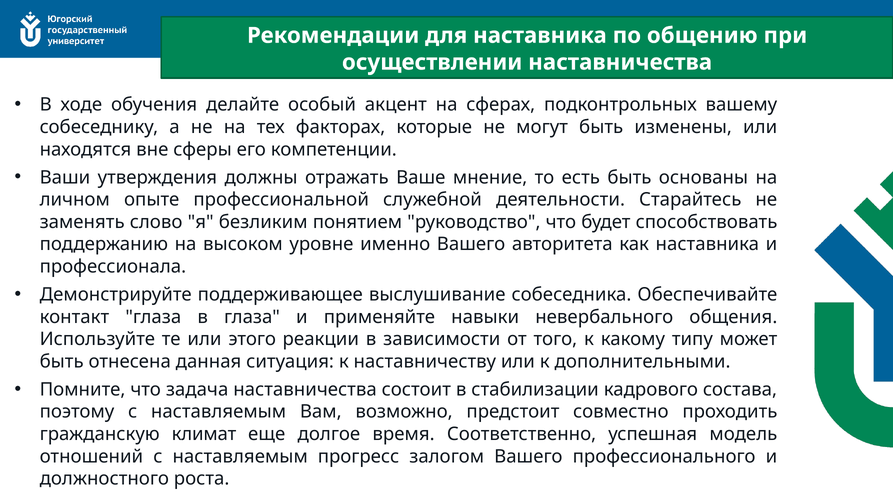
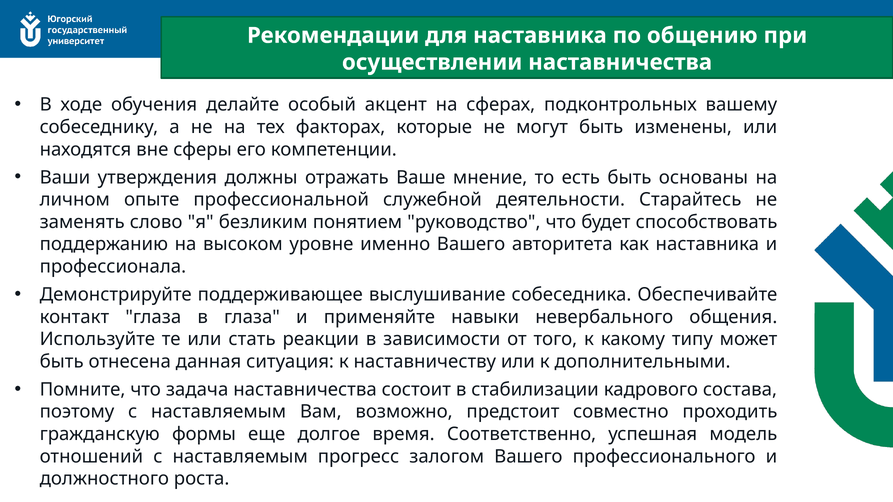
этого: этого -> стать (252, 339)
климат: климат -> формы (204, 434)
